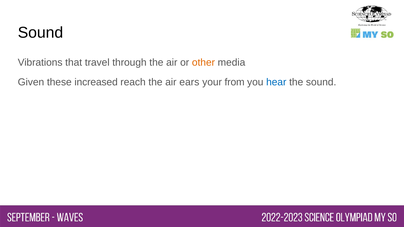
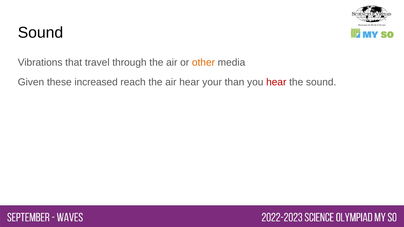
air ears: ears -> hear (189, 82)
from: from -> than (235, 82)
hear colour: blue -> red (276, 82)
